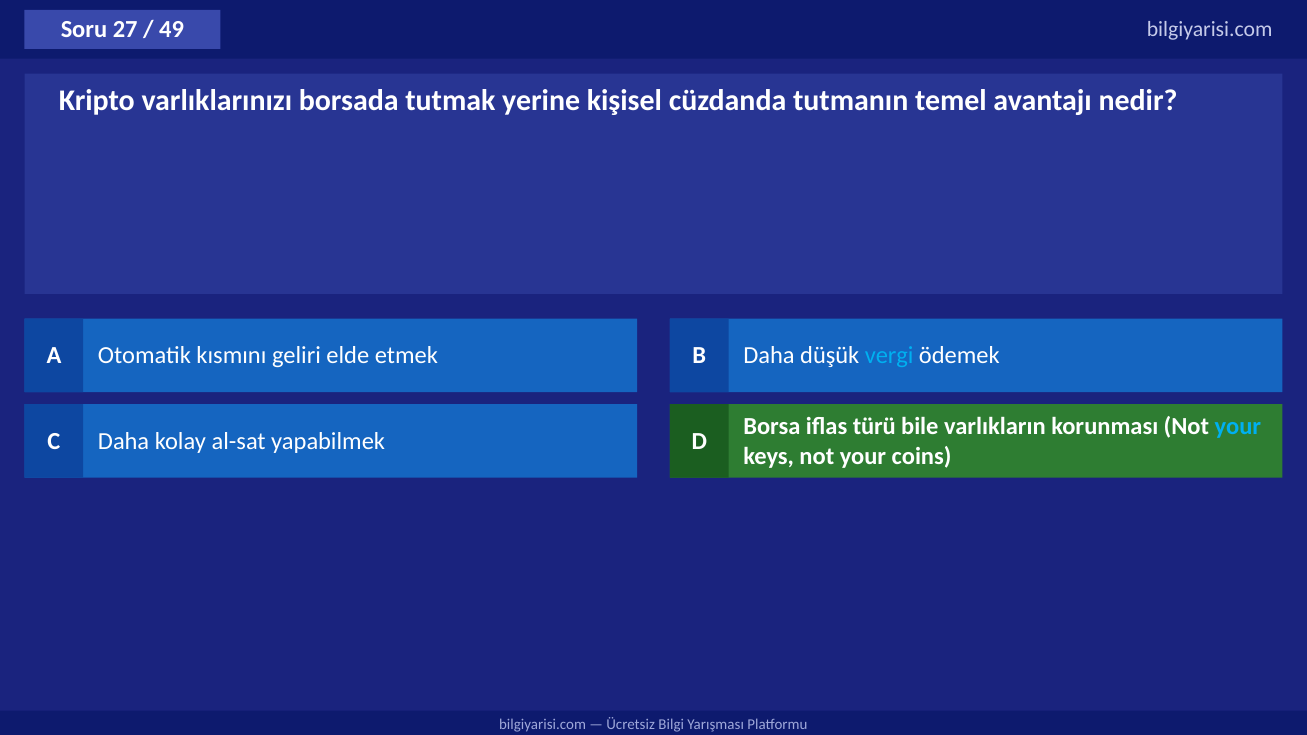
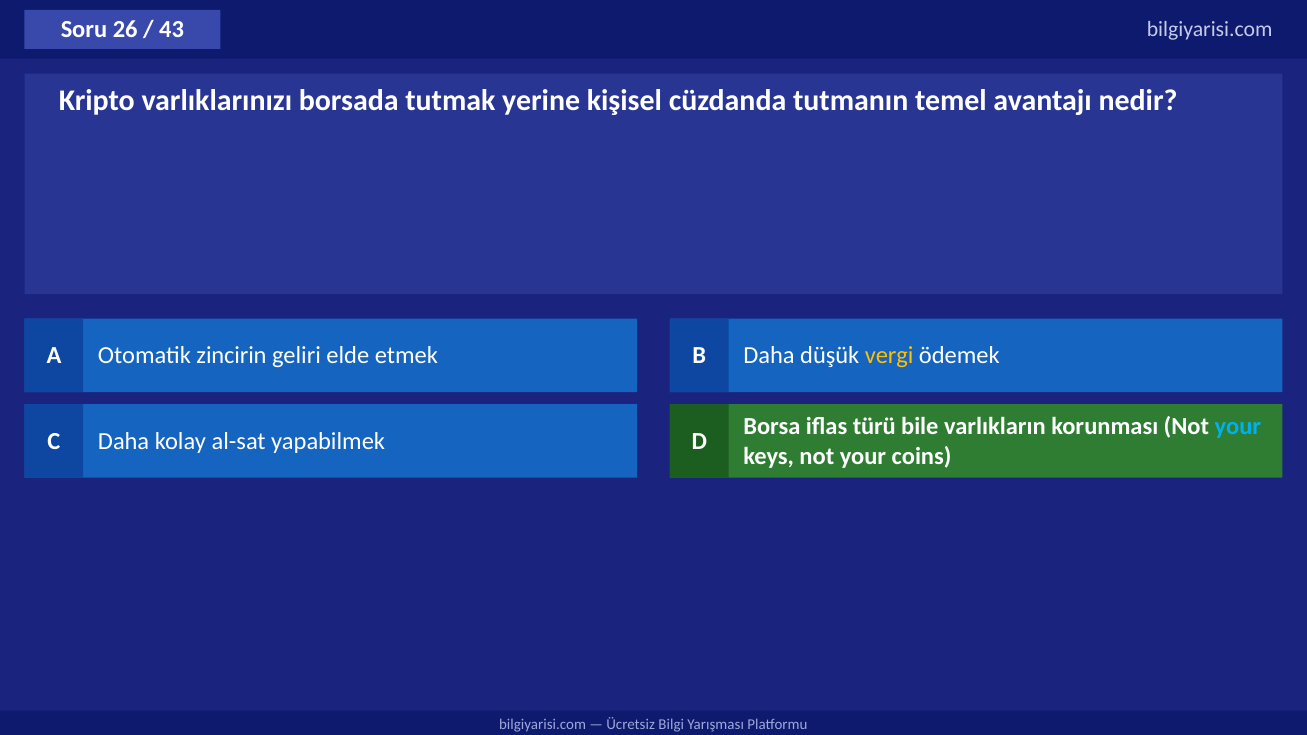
27: 27 -> 26 (125, 30)
49: 49 -> 43 (172, 30)
kısmını: kısmını -> zincirin (232, 356)
vergi colour: light blue -> yellow (889, 356)
